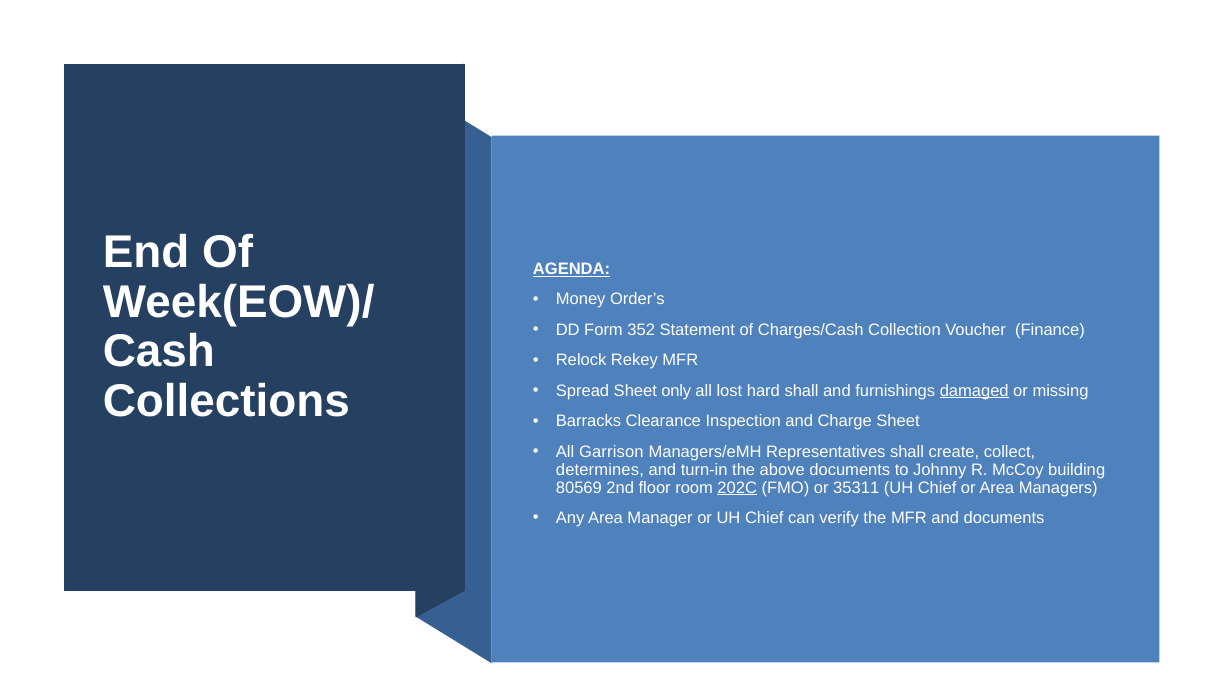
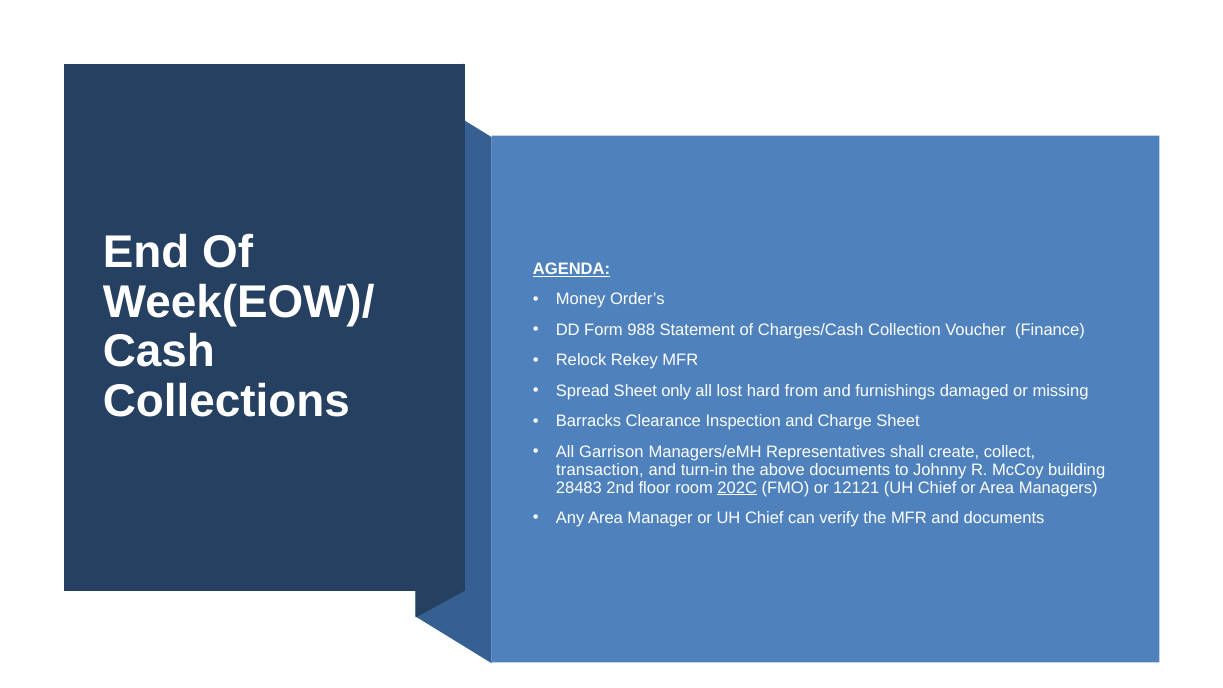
352: 352 -> 988 (641, 330)
hard shall: shall -> from (801, 391)
damaged underline: present -> none (974, 391)
determines: determines -> transaction (600, 470)
80569: 80569 -> 28483 (579, 488)
35311: 35311 -> 12121 (856, 488)
